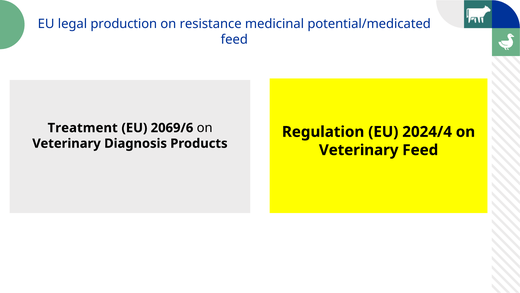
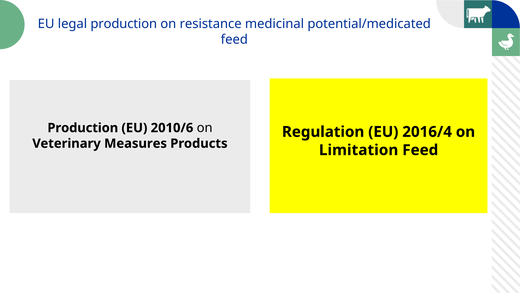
Treatment: Treatment -> Production (83, 128)
2069/6: 2069/6 -> 2010/6 (172, 128)
2024/4: 2024/4 -> 2016/4 (427, 132)
Diagnosis: Diagnosis -> Measures (136, 144)
Veterinary: Veterinary -> Limitation (359, 150)
